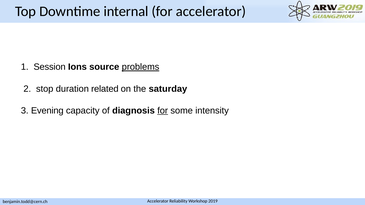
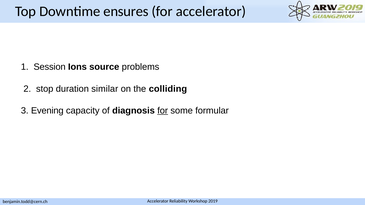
Downtime internal: internal -> ensures (126, 12)
problems underline: present -> none (141, 67)
related: related -> similar (105, 89)
saturday: saturday -> colliding (168, 89)
some intensity: intensity -> formular (212, 111)
